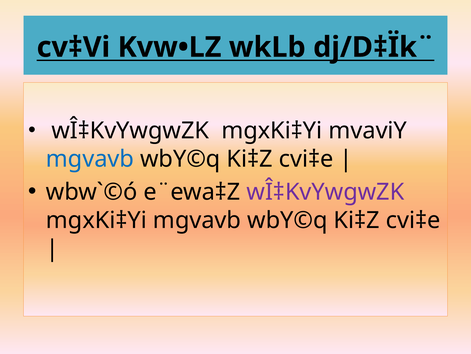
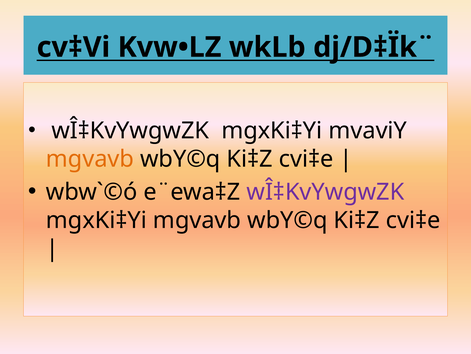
mgvavb colour: blue -> orange (90, 159)
